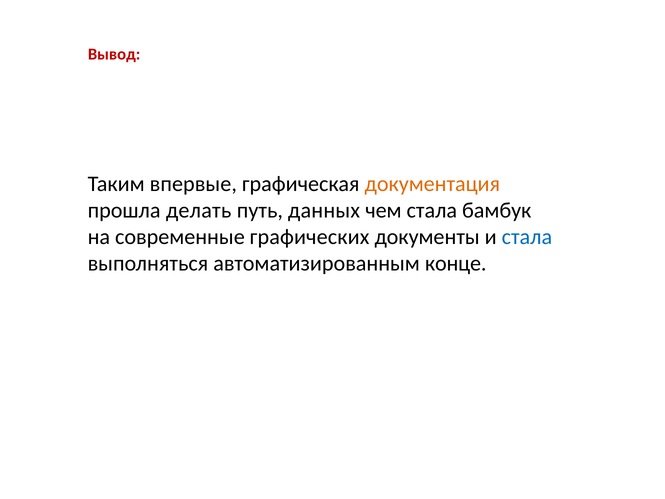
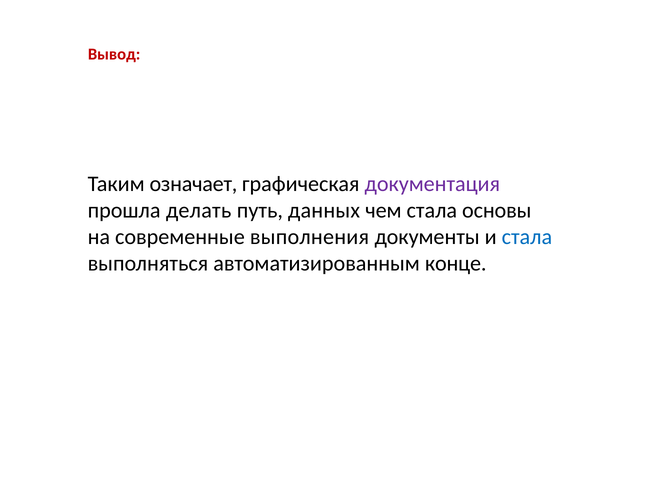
впервые: впервые -> означает (193, 184)
документация colour: orange -> purple (432, 184)
бамбук: бамбук -> основы (497, 210)
графических: графических -> выполнения (310, 237)
